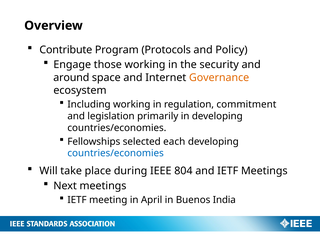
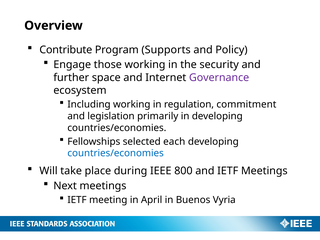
Protocols: Protocols -> Supports (166, 50)
around: around -> further (71, 78)
Governance colour: orange -> purple (219, 78)
804: 804 -> 800 (183, 171)
India: India -> Vyria (224, 200)
